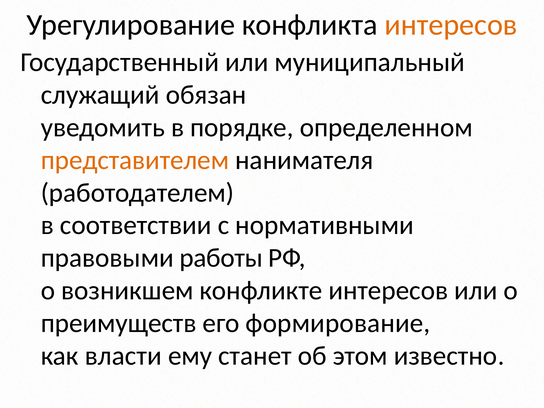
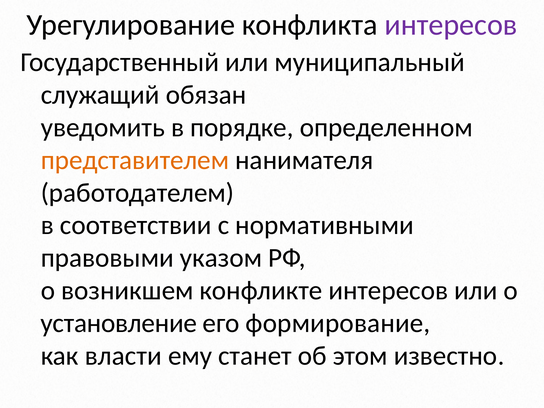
интересов colour: orange -> purple (451, 25)
работы: работы -> указом (221, 258)
преимуществ: преимуществ -> установление (119, 323)
